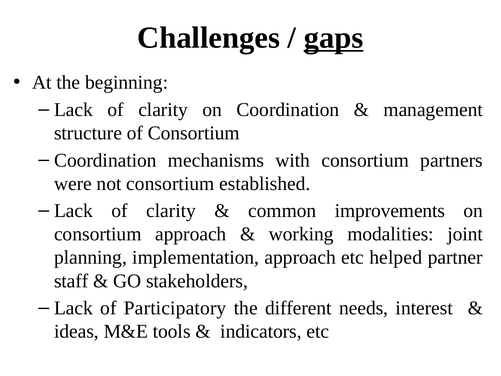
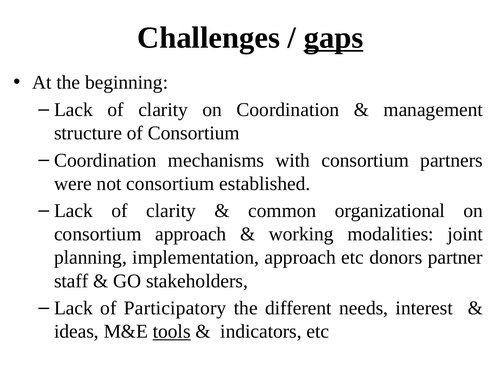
improvements: improvements -> organizational (390, 211)
helped: helped -> donors (396, 257)
tools underline: none -> present (172, 331)
